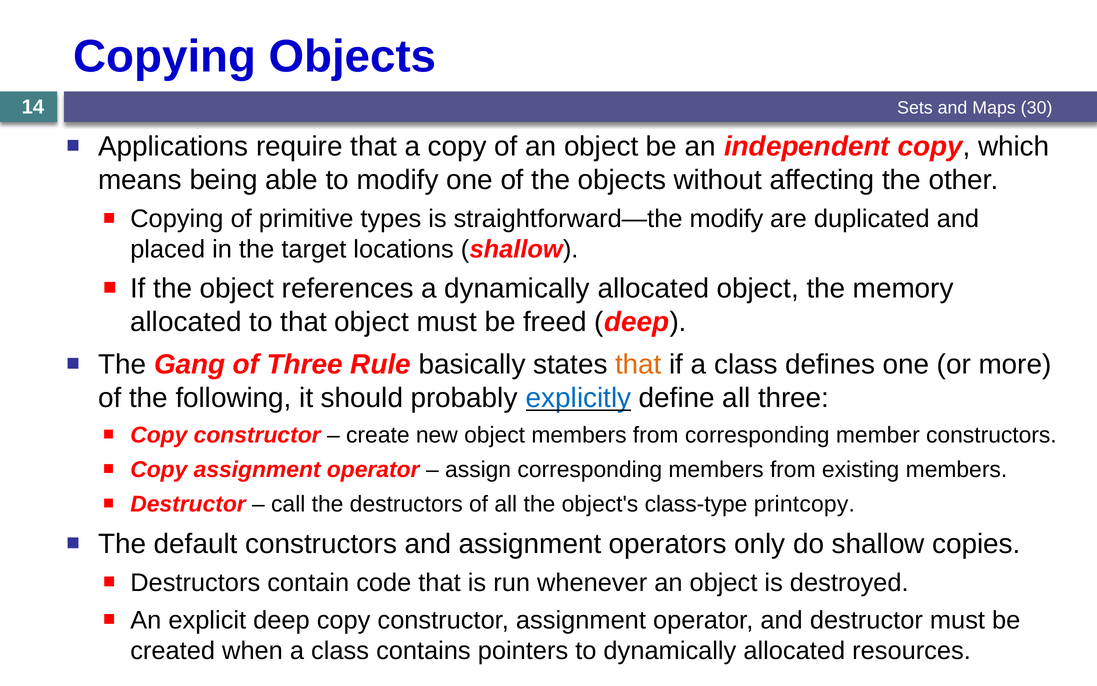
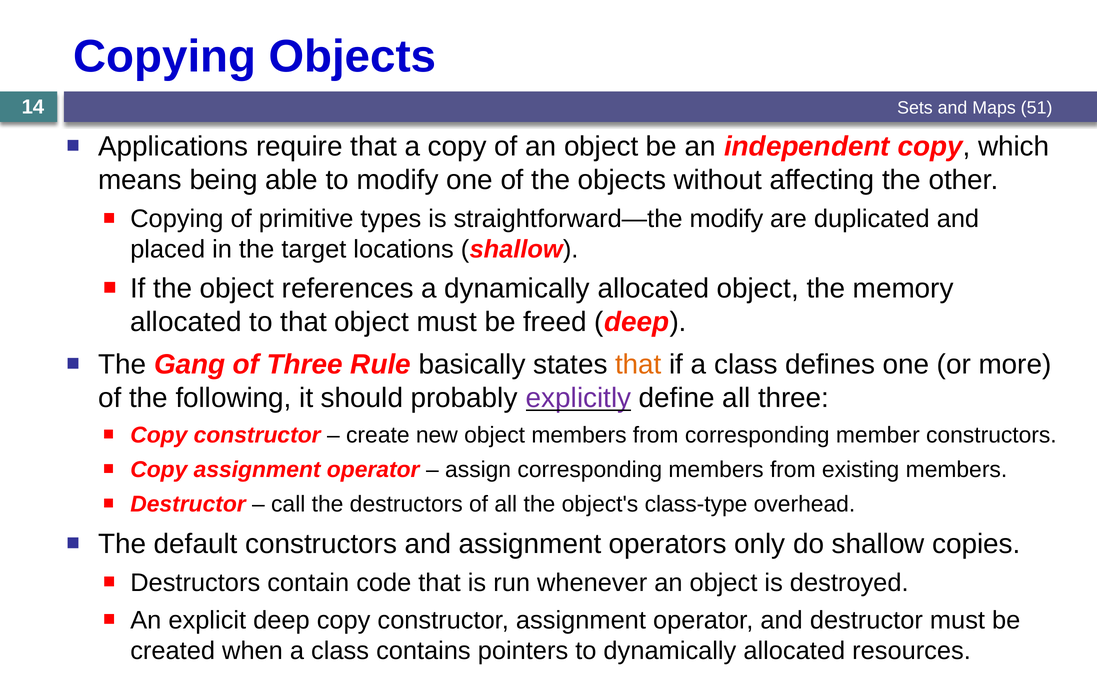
30: 30 -> 51 (1037, 108)
explicitly colour: blue -> purple (579, 398)
printcopy: printcopy -> overhead (804, 504)
